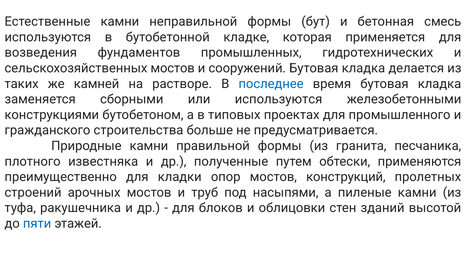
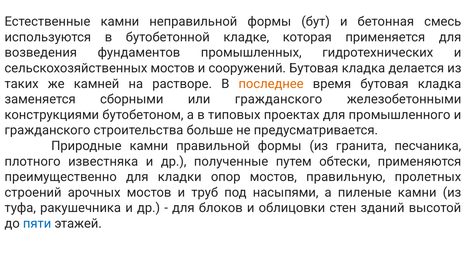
последнее colour: blue -> orange (271, 84)
или используются: используются -> гражданского (279, 99)
конструкций: конструкций -> правильную (346, 177)
